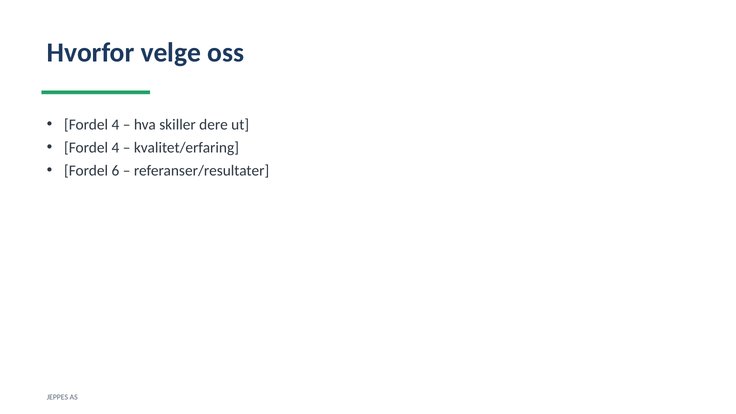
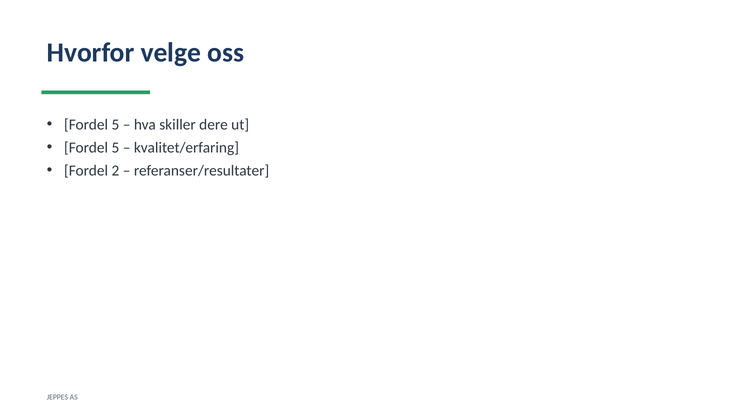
4: 4 -> 5 (115, 125)
4: 4 -> 5 (115, 148)
6: 6 -> 2 (115, 171)
